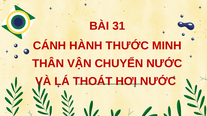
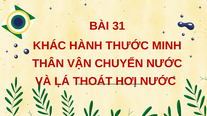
CÁNH: CÁNH -> KHÁC (50, 46)
